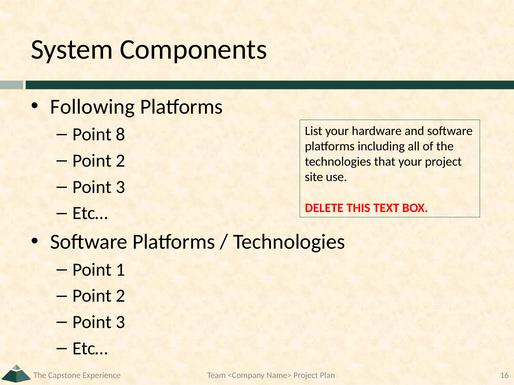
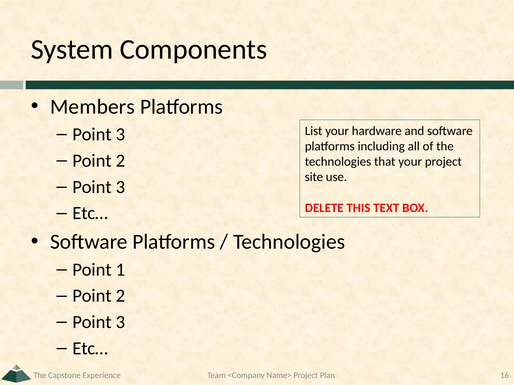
Following: Following -> Members (93, 107)
8: 8 -> 3 (121, 135)
